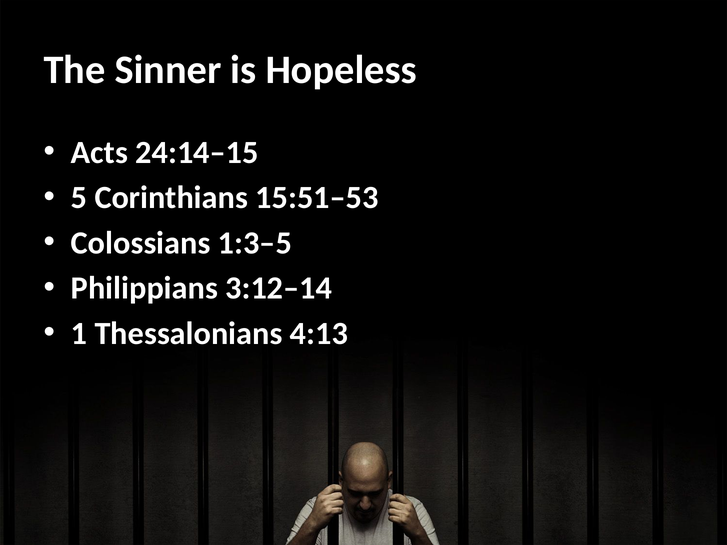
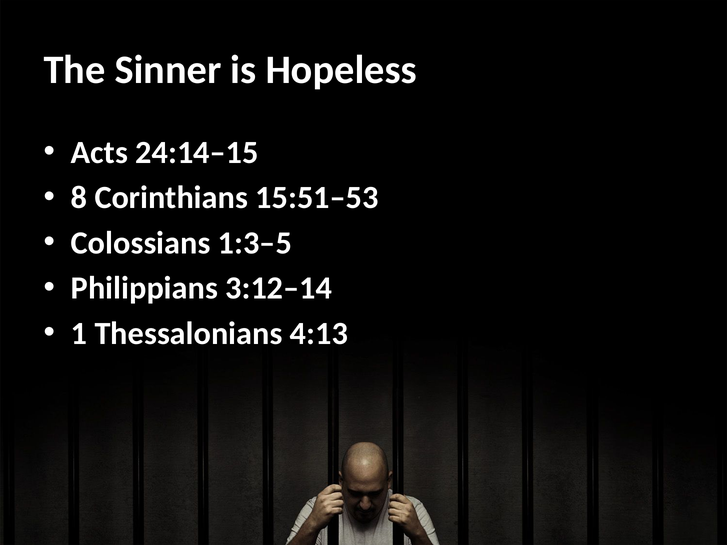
5: 5 -> 8 (79, 198)
